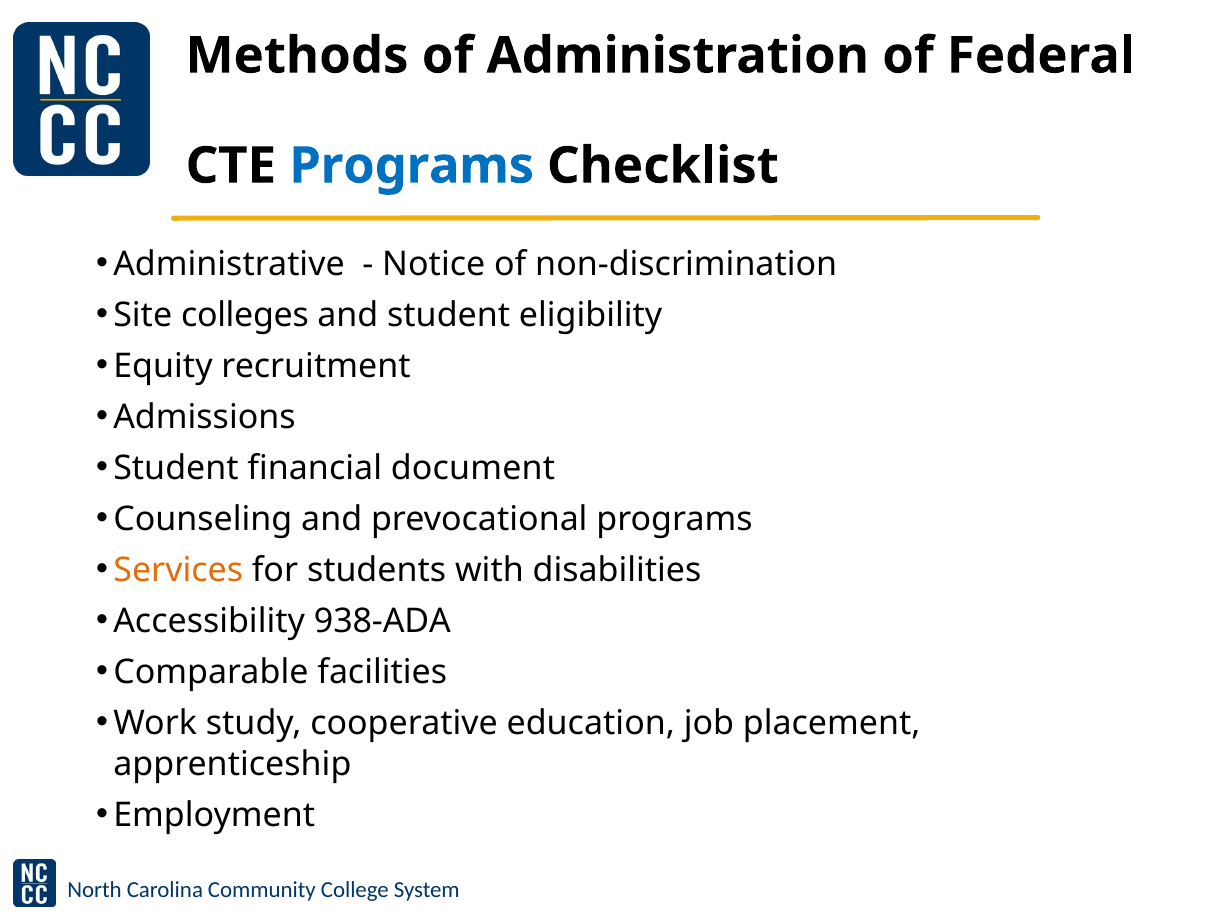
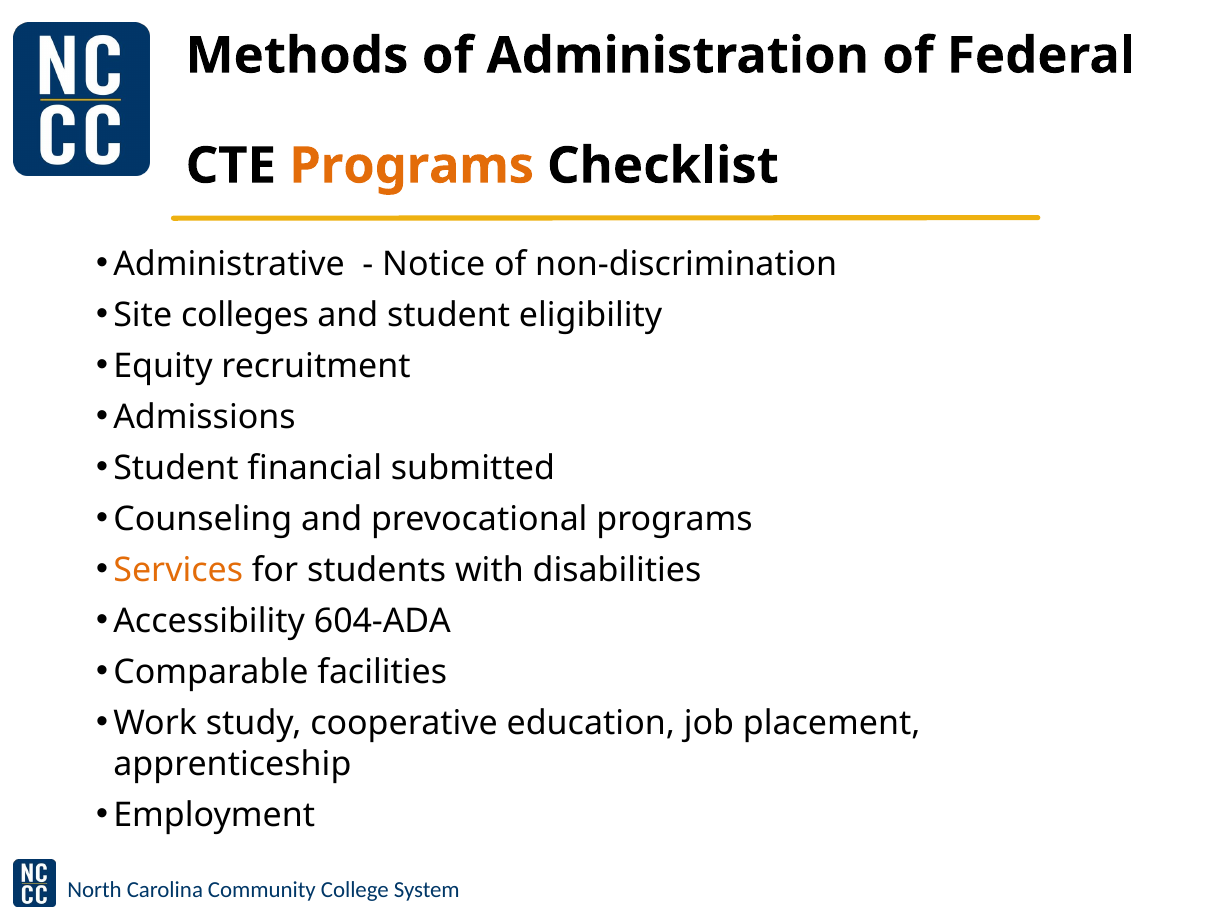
Programs colour: blue -> orange (412, 166)
document: document -> submitted (473, 468)
938-ADA: 938-ADA -> 604-ADA (382, 621)
